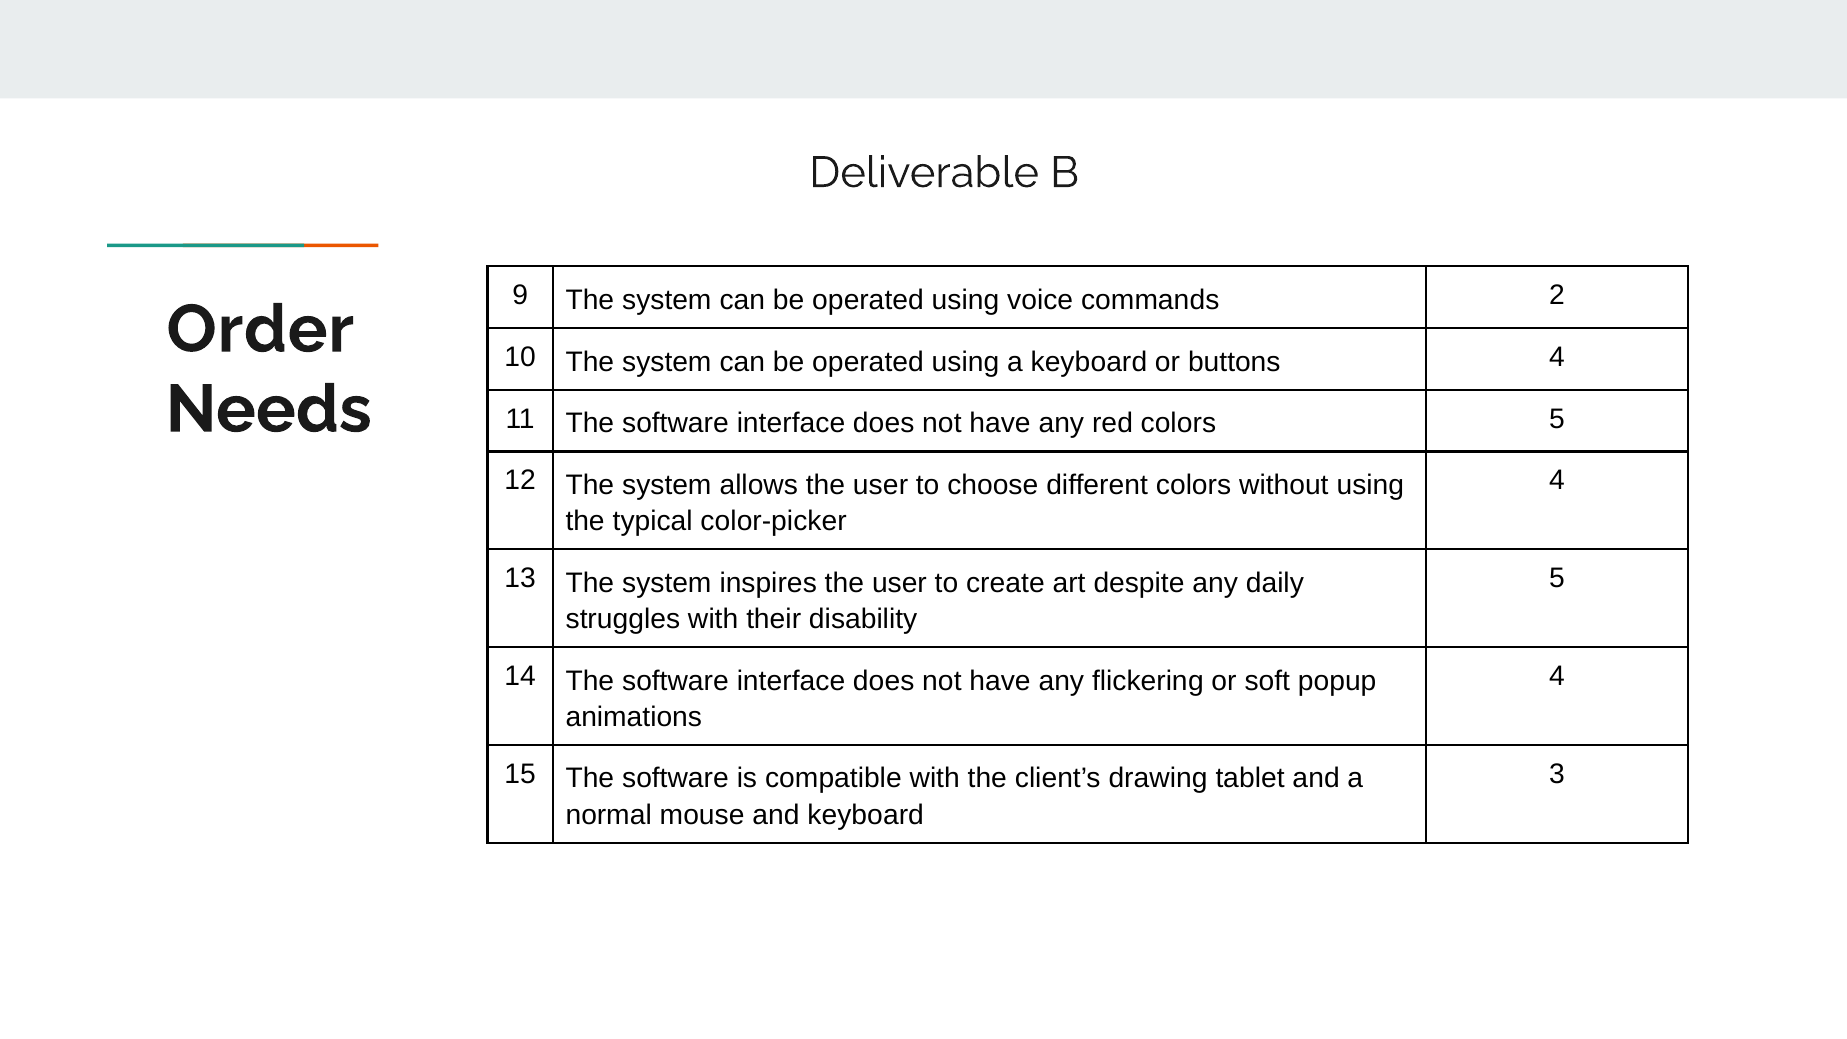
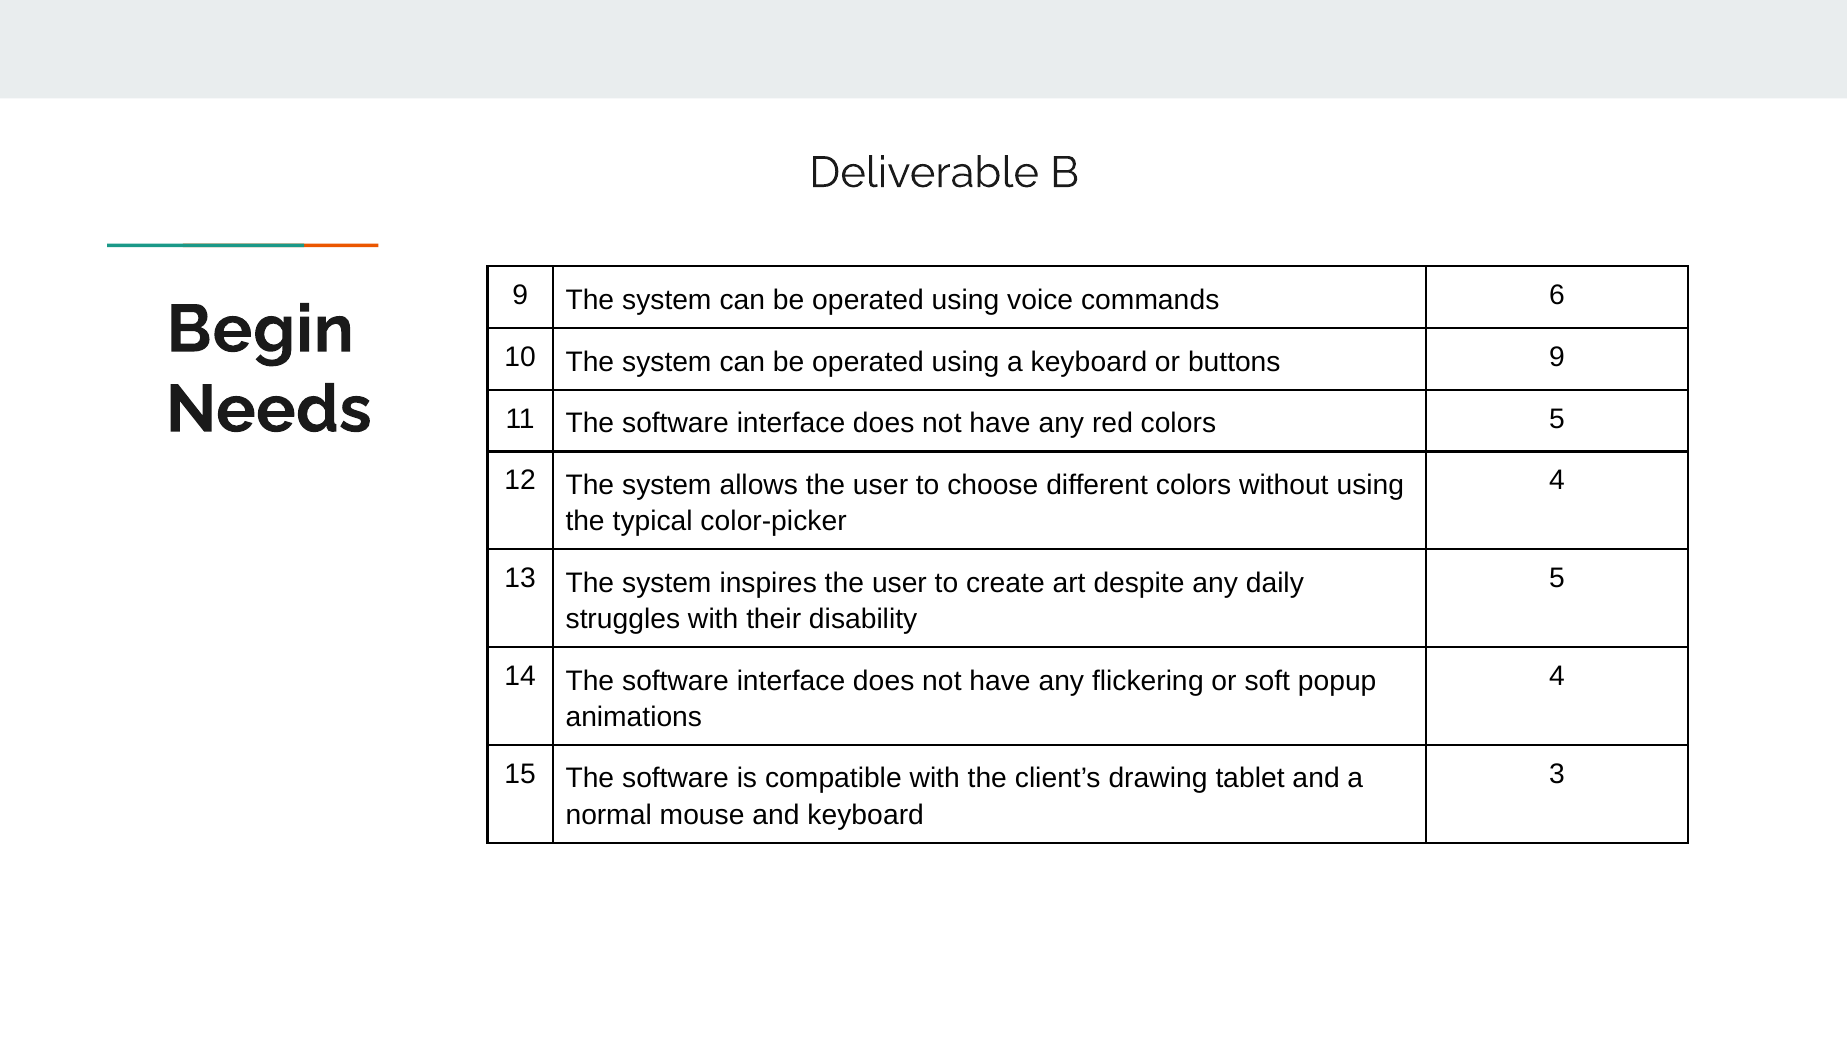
2: 2 -> 6 (1557, 295)
Order: Order -> Begin (260, 330)
buttons 4: 4 -> 9 (1557, 357)
